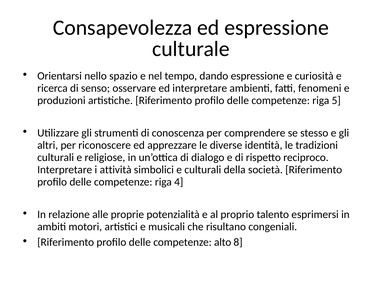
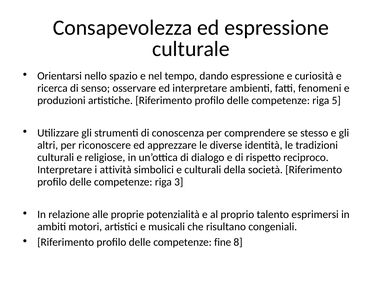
4: 4 -> 3 (179, 182)
alto: alto -> fine (223, 242)
